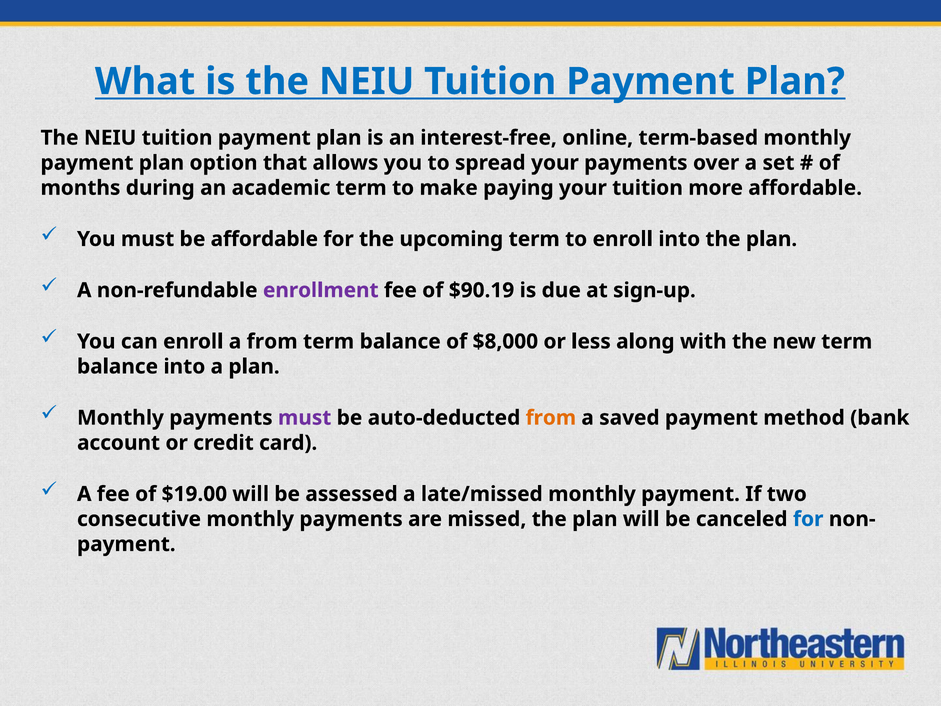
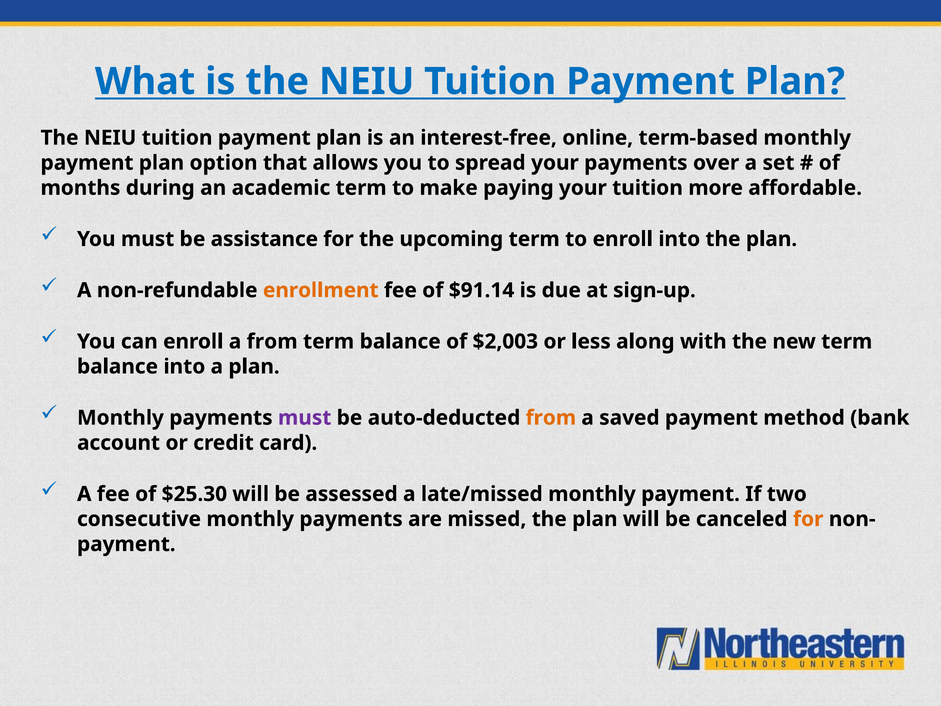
be affordable: affordable -> assistance (264, 239)
enrollment colour: purple -> orange (321, 290)
$90.19: $90.19 -> $91.14 (482, 290)
$8,000: $8,000 -> $2,003 (505, 341)
$19.00: $19.00 -> $25.30 (194, 494)
for colour: blue -> orange (808, 519)
